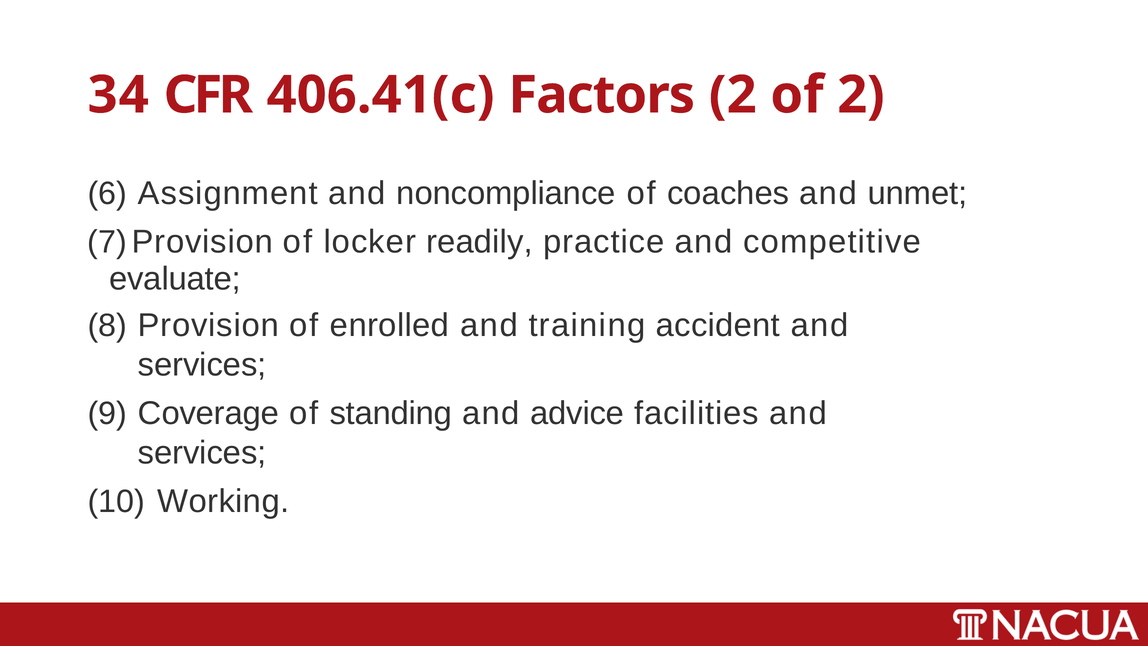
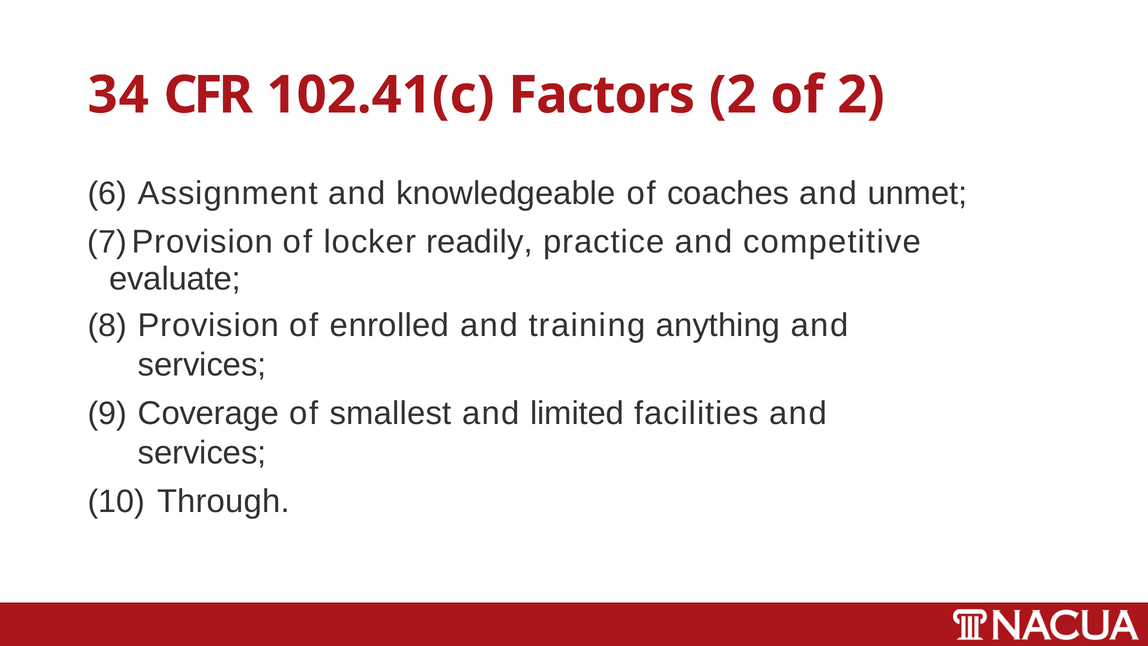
406.41(c: 406.41(c -> 102.41(c (381, 95)
noncompliance: noncompliance -> knowledgeable (506, 193)
accident: accident -> anything (718, 325)
standing: standing -> smallest (391, 413)
advice: advice -> limited (577, 413)
Working: Working -> Through (223, 501)
